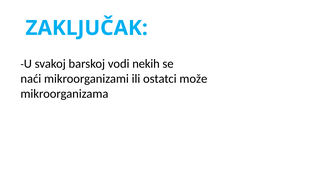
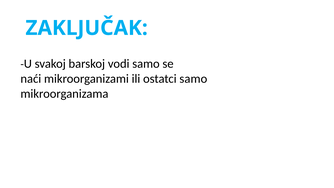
vodi nekih: nekih -> samo (146, 64)
ostatci može: može -> samo (193, 79)
